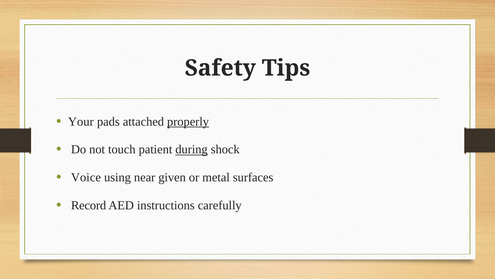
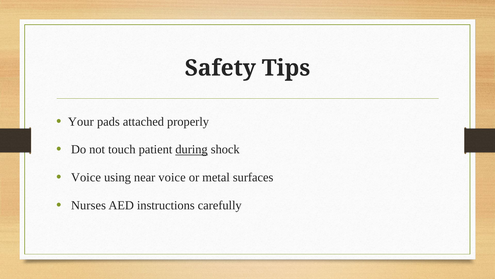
properly underline: present -> none (188, 121)
near given: given -> voice (172, 177)
Record: Record -> Nurses (88, 205)
